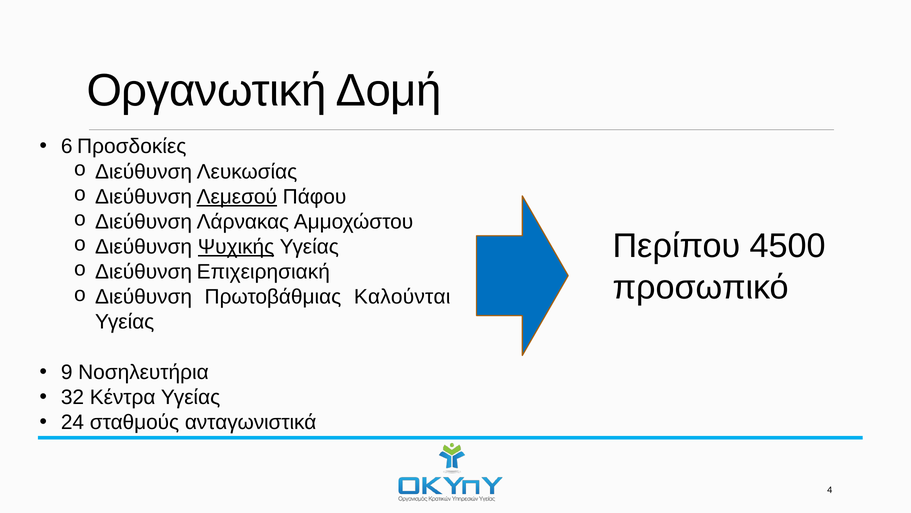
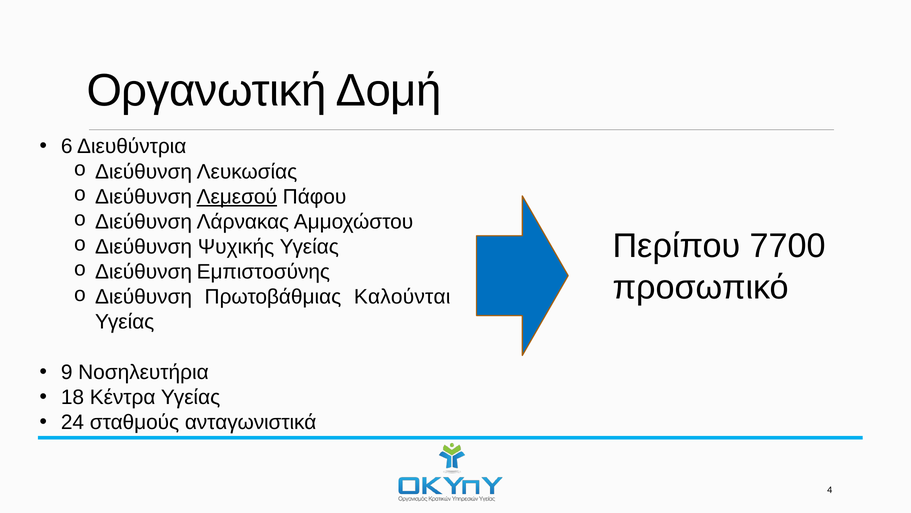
Προσδοκίες: Προσδοκίες -> Διευθύντρια (132, 146)
4500: 4500 -> 7700 (788, 246)
Ψυχικής underline: present -> none (236, 247)
Επιχειρησιακή: Επιχειρησιακή -> Εμπιστοσύνης (263, 272)
32: 32 -> 18 (73, 397)
